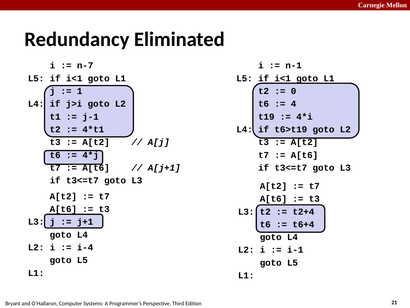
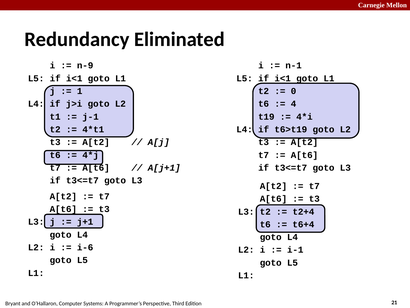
n-7: n-7 -> n-9 (85, 66)
i-4: i-4 -> i-6 (85, 247)
